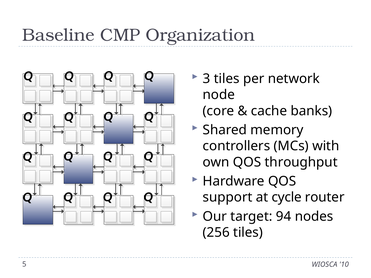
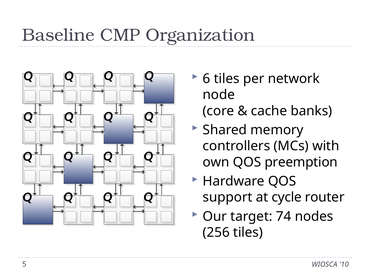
3: 3 -> 6 (207, 79)
throughput: throughput -> preemption (301, 162)
94: 94 -> 74 (284, 217)
